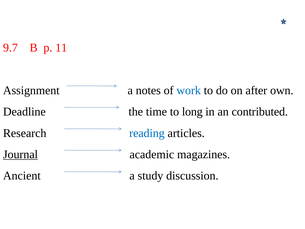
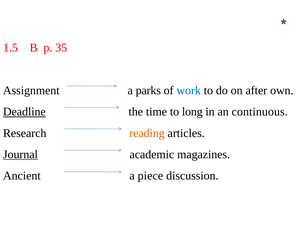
9.7: 9.7 -> 1.5 (10, 48)
11: 11 -> 35 (61, 48)
notes: notes -> parks (148, 90)
Deadline underline: none -> present (24, 112)
contributed: contributed -> continuous (260, 112)
reading colour: blue -> orange (147, 133)
study: study -> piece (150, 176)
